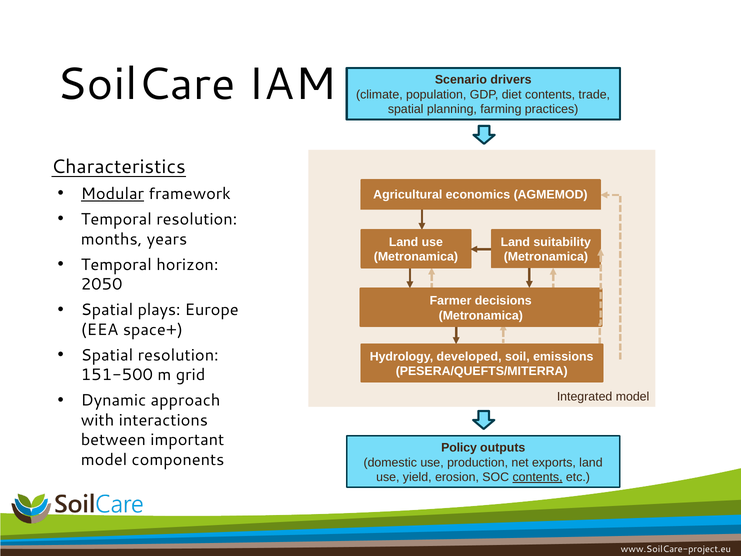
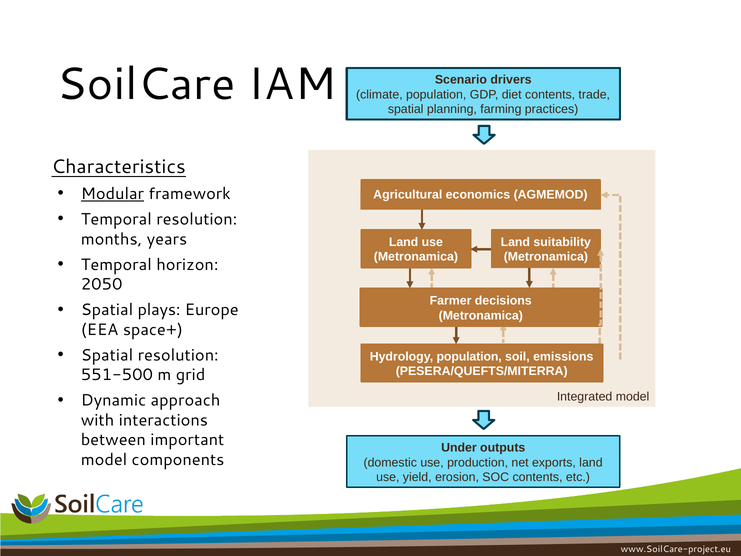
Hydrology developed: developed -> population (469, 356)
151-500: 151-500 -> 551-500 (117, 375)
Policy: Policy -> Under (459, 447)
contents underline: present -> none (538, 477)
